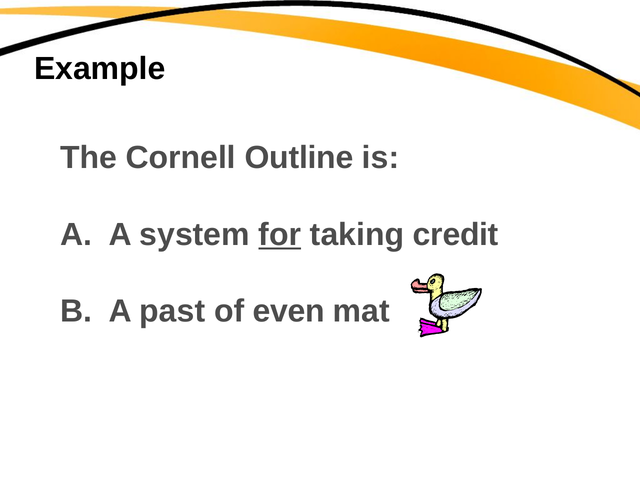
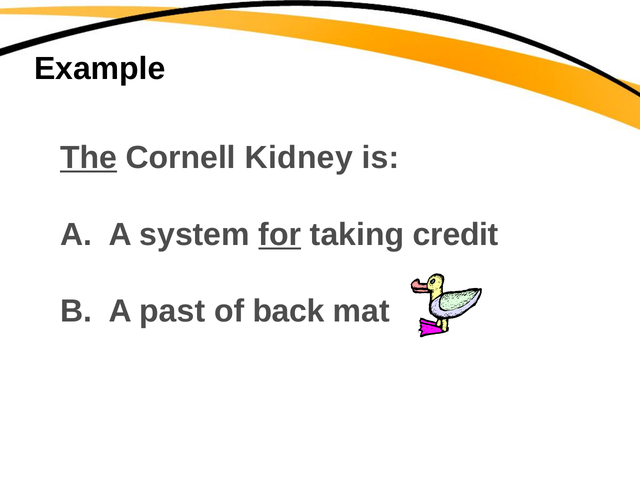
The underline: none -> present (88, 158)
Outline: Outline -> Kidney (299, 158)
even: even -> back (289, 311)
